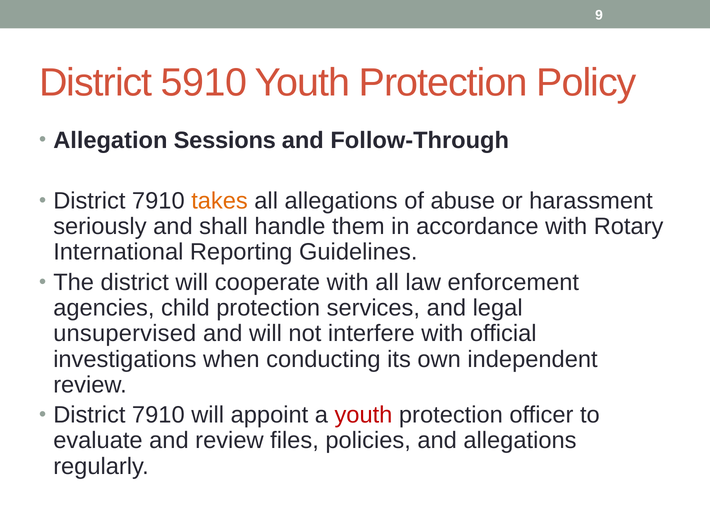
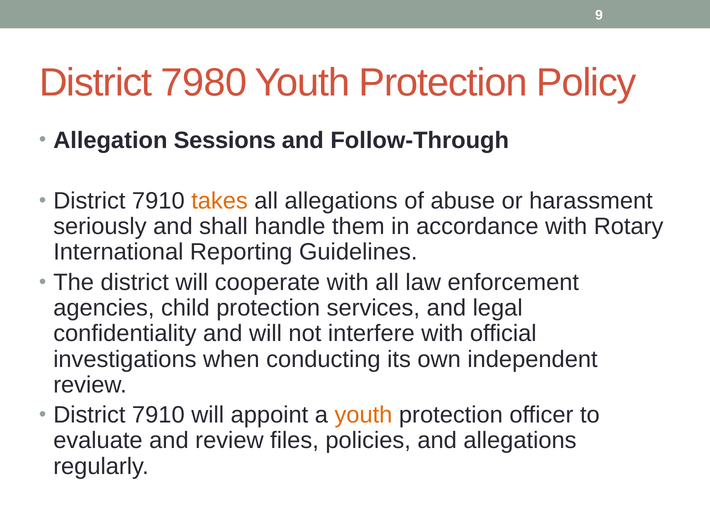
5910: 5910 -> 7980 (204, 83)
unsupervised: unsupervised -> confidentiality (125, 334)
youth colour: red -> orange (363, 416)
